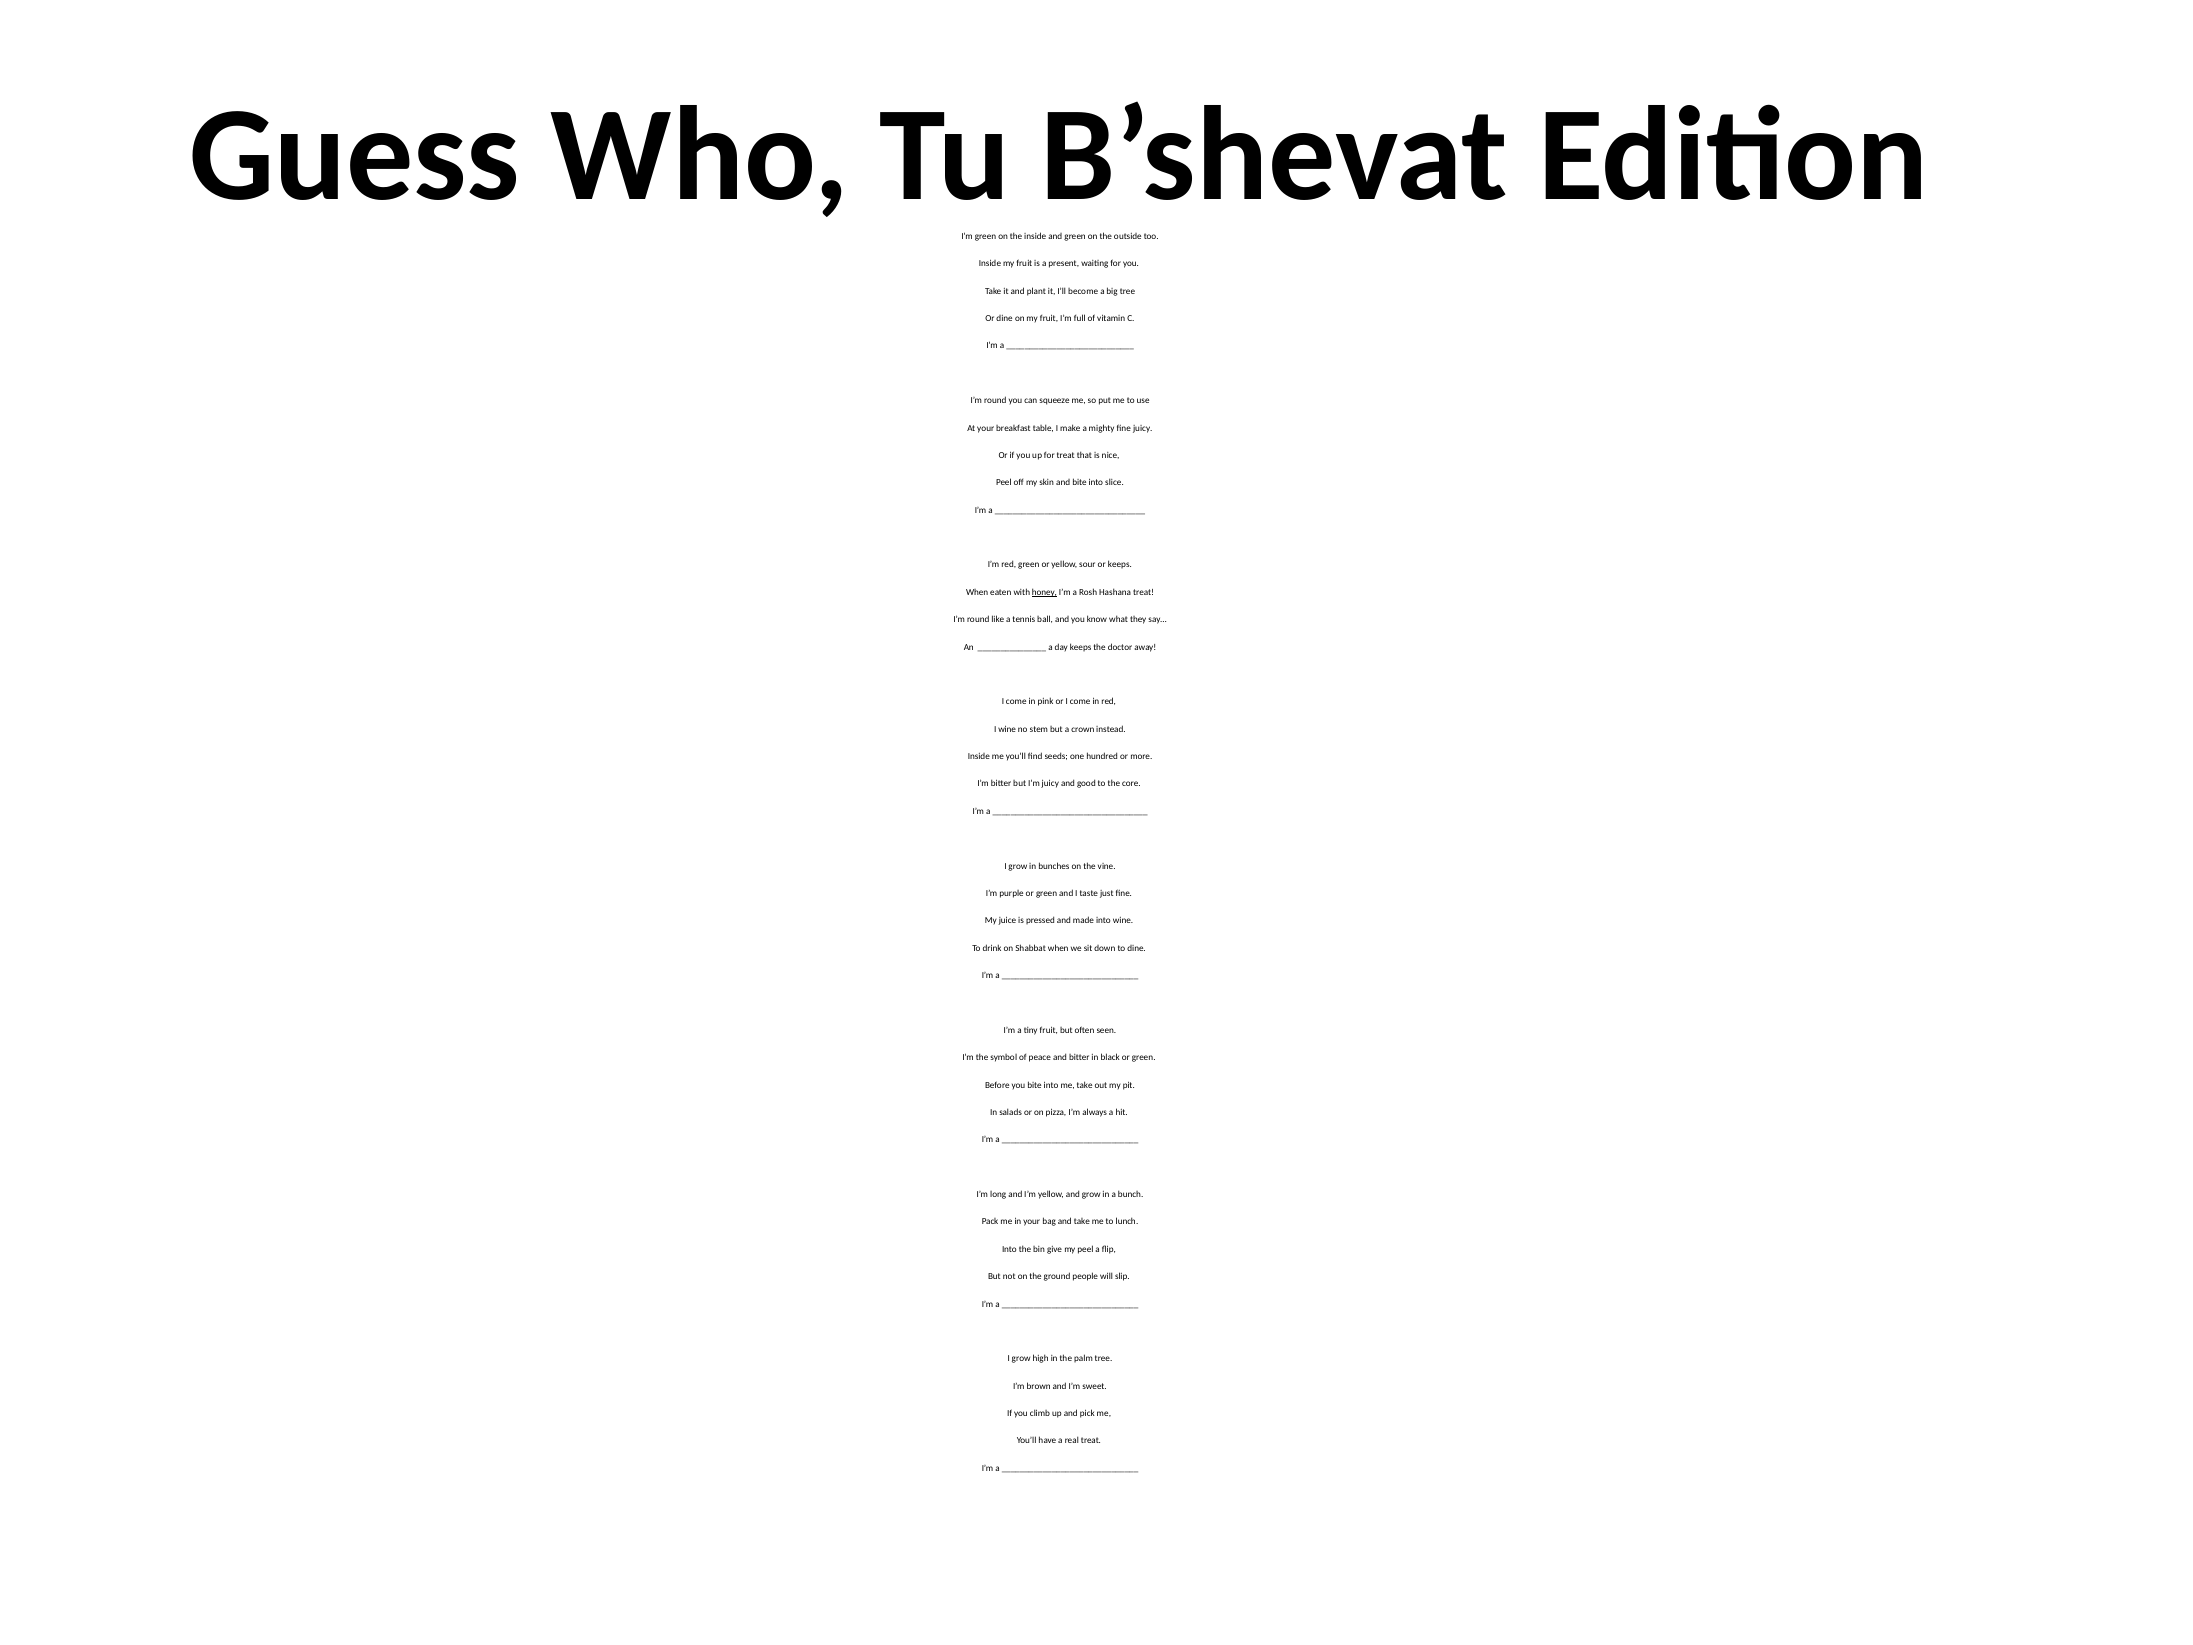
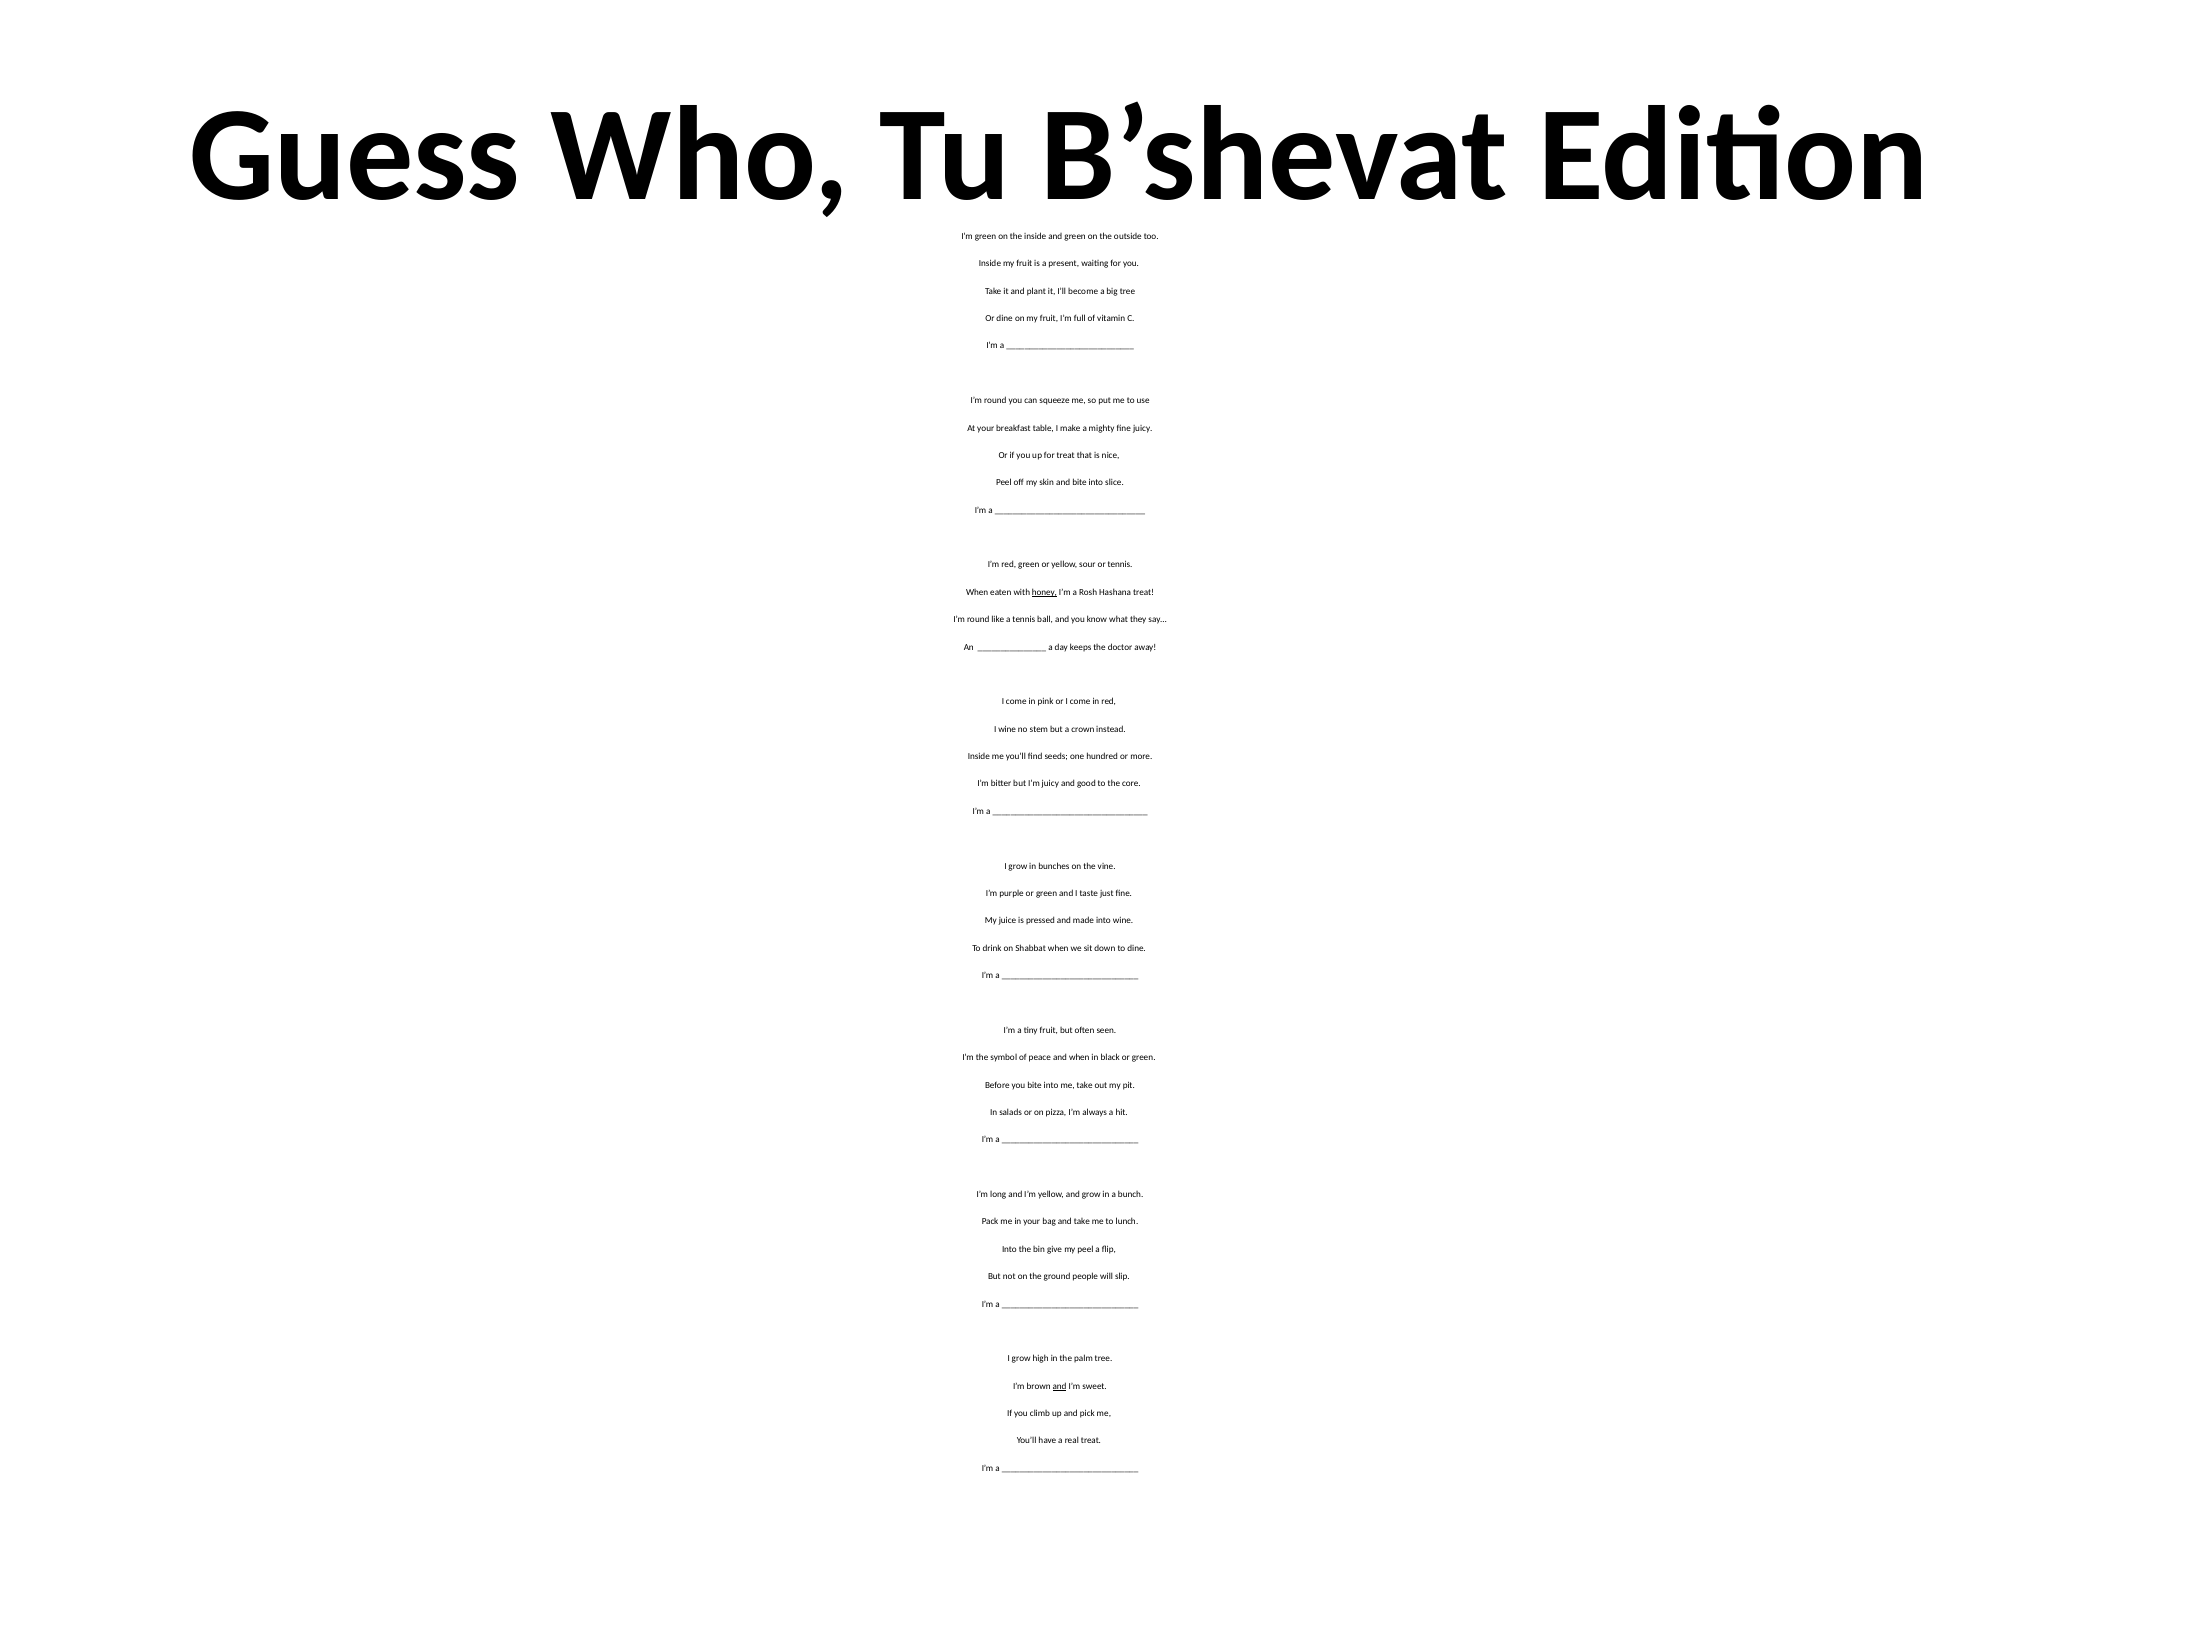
or keeps: keeps -> tennis (1120, 565)
and bitter: bitter -> when (1079, 1057)
and underline: none -> present (1060, 1386)
